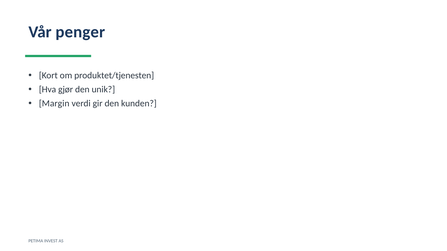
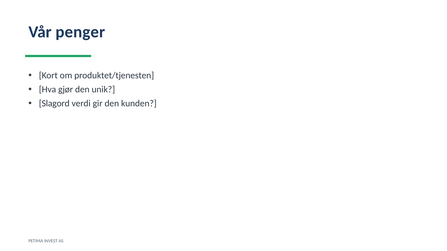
Margin: Margin -> Slagord (54, 104)
